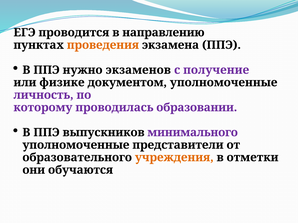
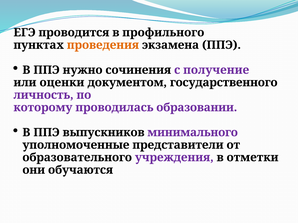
направлению: направлению -> профильного (163, 33)
экзаменов: экзаменов -> сочинения (138, 70)
физике: физике -> оценки (62, 83)
документом уполномоченные: уполномоченные -> государственного (224, 83)
учреждения colour: orange -> purple (174, 158)
